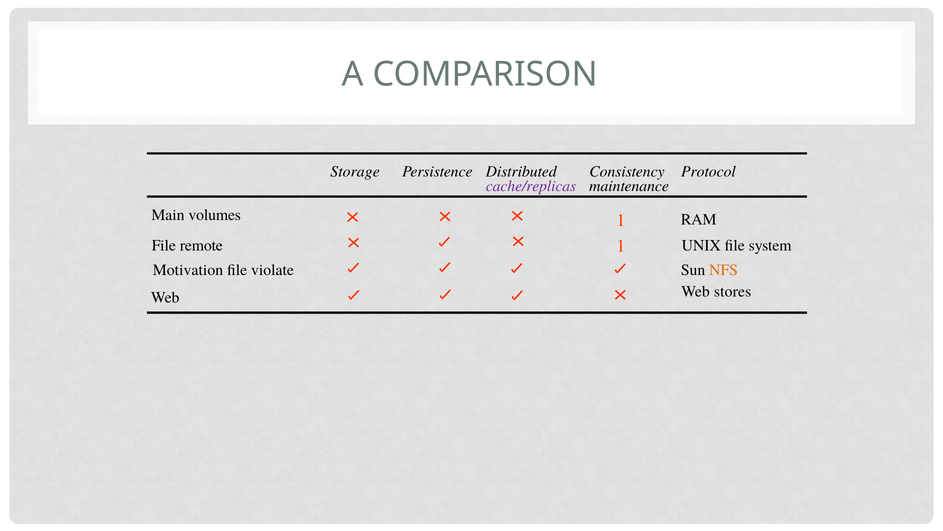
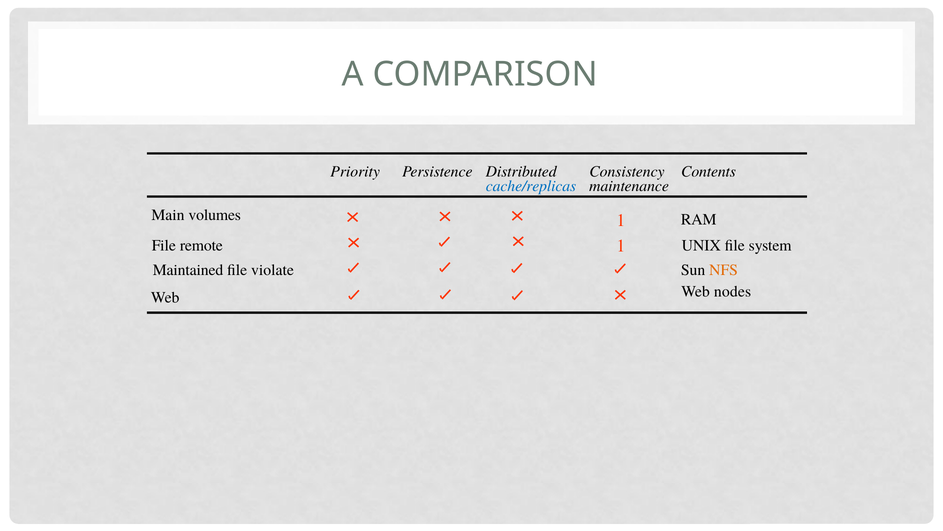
Storage: Storage -> Priority (355, 172)
Protocol: Protocol -> Contents (708, 172)
cache/replicas colour: purple -> blue (531, 186)
Motivation: Motivation -> Maintained (188, 270)
stores: stores -> nodes (733, 291)
